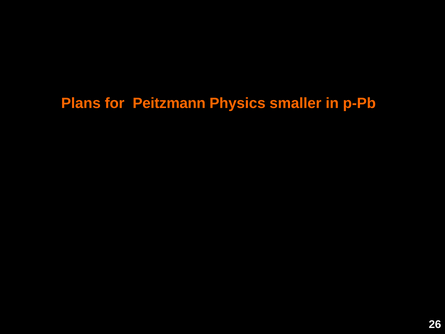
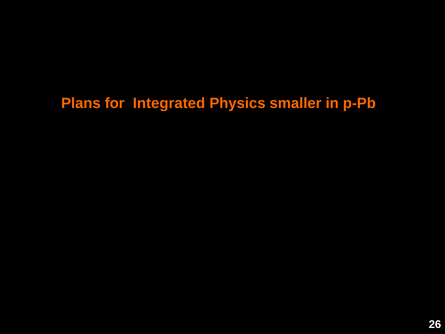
Peitzmann: Peitzmann -> Integrated (169, 103)
